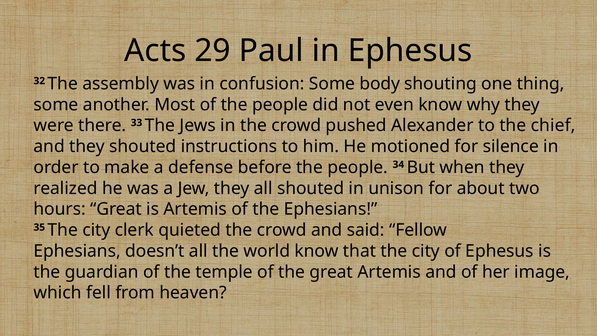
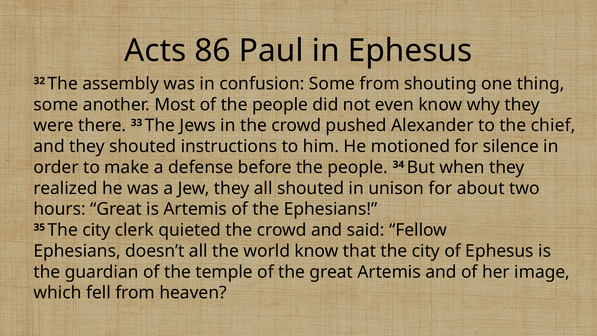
29: 29 -> 86 (213, 51)
Some body: body -> from (380, 84)
